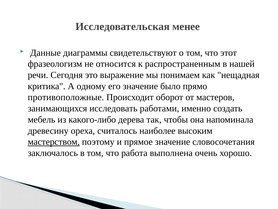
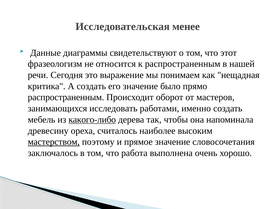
А одному: одному -> создать (91, 86)
противоположные: противоположные -> распространенным (66, 97)
какого-либо underline: none -> present (92, 119)
